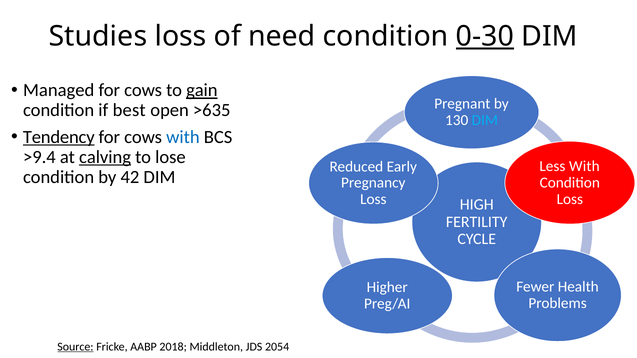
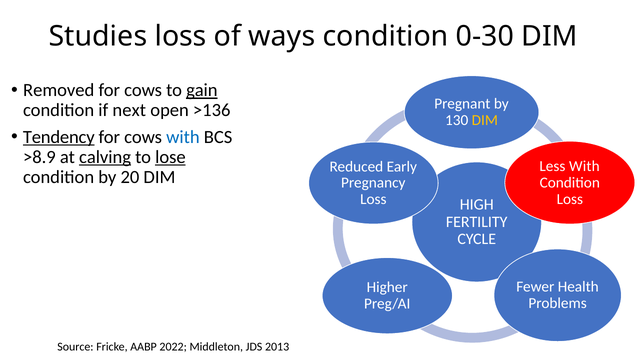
need: need -> ways (282, 36)
0-30 underline: present -> none (485, 36)
Managed: Managed -> Removed (59, 90)
best: best -> next (129, 110)
>635: >635 -> >136 (212, 110)
DIM colour: light blue -> yellow (485, 121)
>9.4: >9.4 -> >8.9 (39, 157)
lose underline: none -> present (170, 157)
42: 42 -> 20 (130, 177)
Source underline: present -> none (75, 347)
2018: 2018 -> 2022 (173, 347)
2054: 2054 -> 2013 (277, 347)
